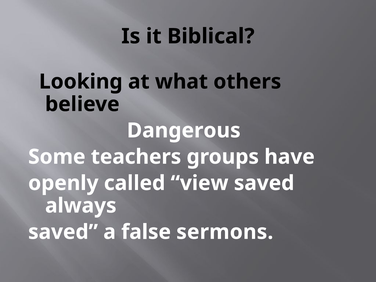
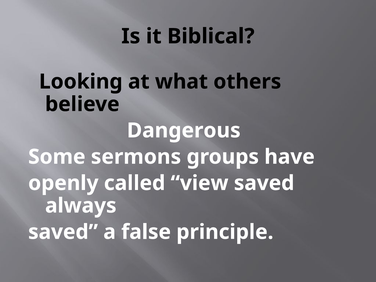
teachers: teachers -> sermons (136, 157)
sermons: sermons -> principle (225, 232)
